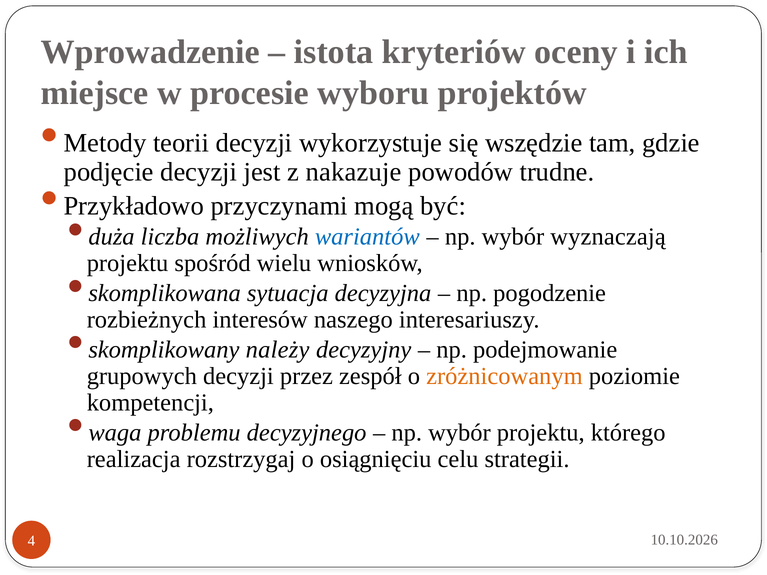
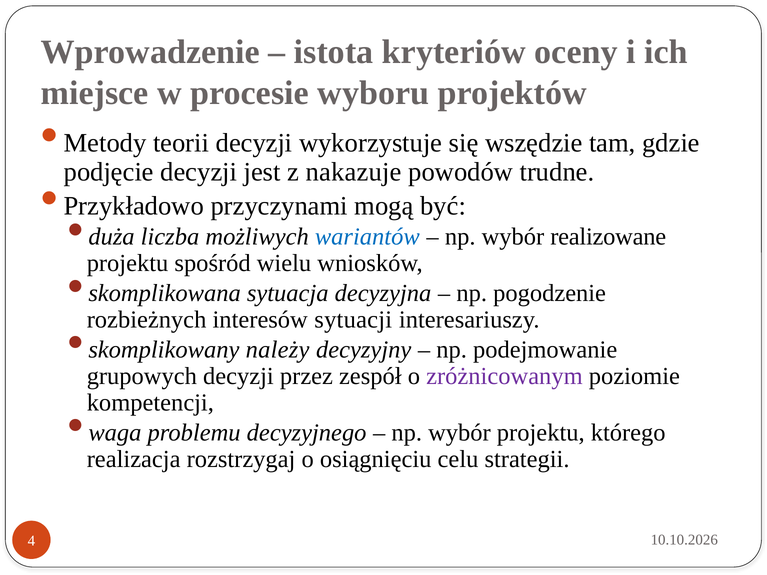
wyznaczają: wyznaczają -> realizowane (608, 237)
naszego: naszego -> sytuacji (353, 320)
zróżnicowanym colour: orange -> purple (504, 376)
